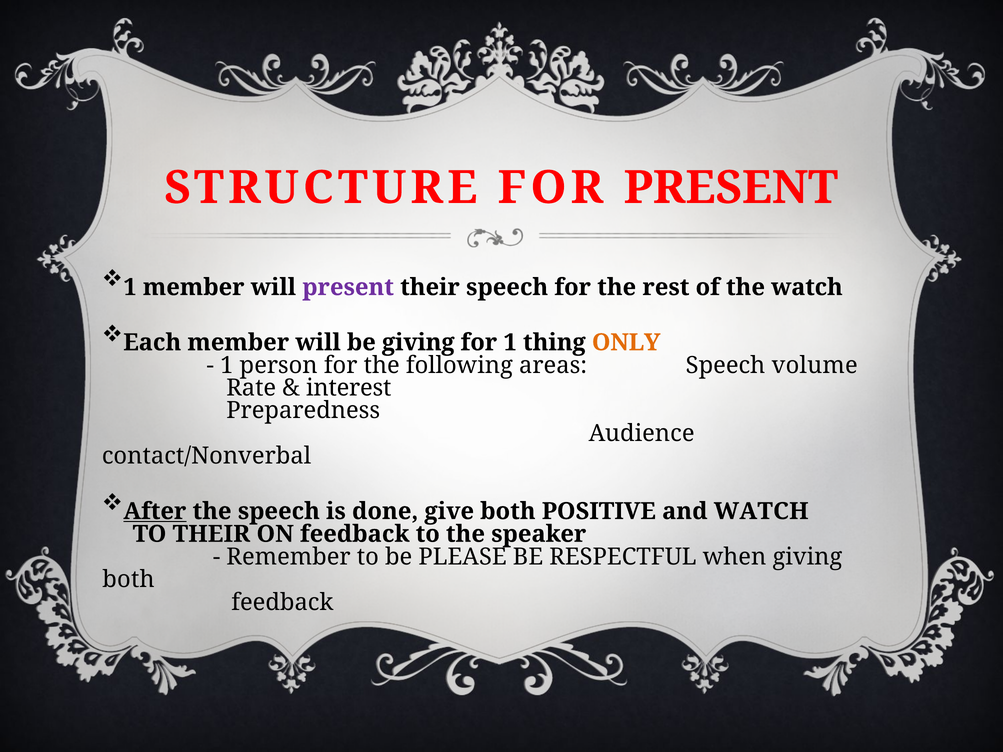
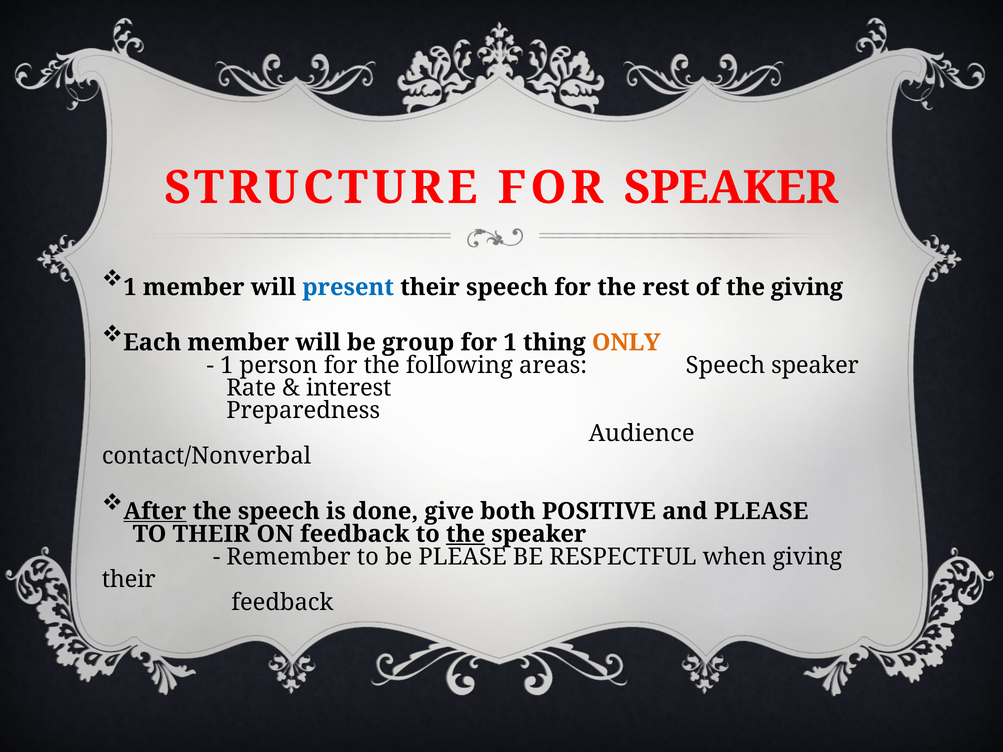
FOR PRESENT: PRESENT -> SPEAKER (731, 188)
present colour: purple -> blue (348, 287)
the watch: watch -> giving (807, 287)
be giving: giving -> group (418, 343)
Speech volume: volume -> speaker (815, 365)
and WATCH: WATCH -> PLEASE (761, 511)
the underline: none -> present (465, 534)
both: both -> their (129, 580)
